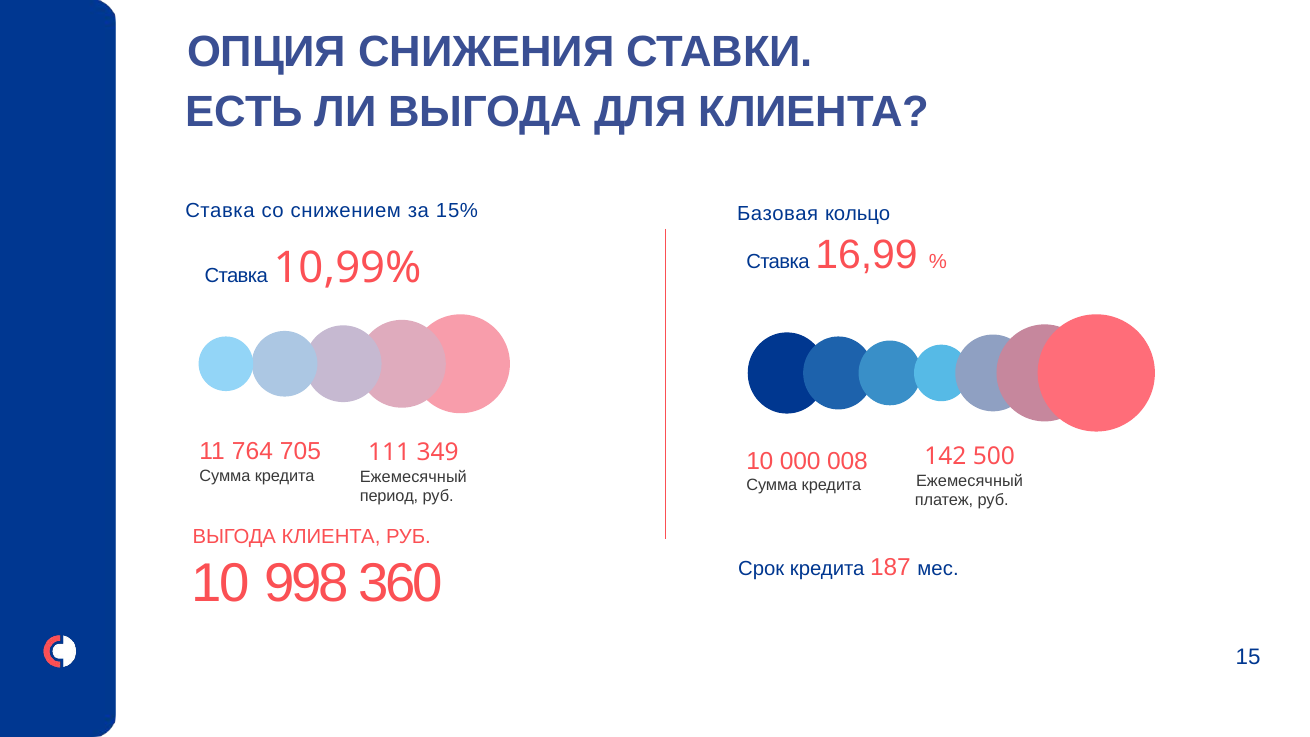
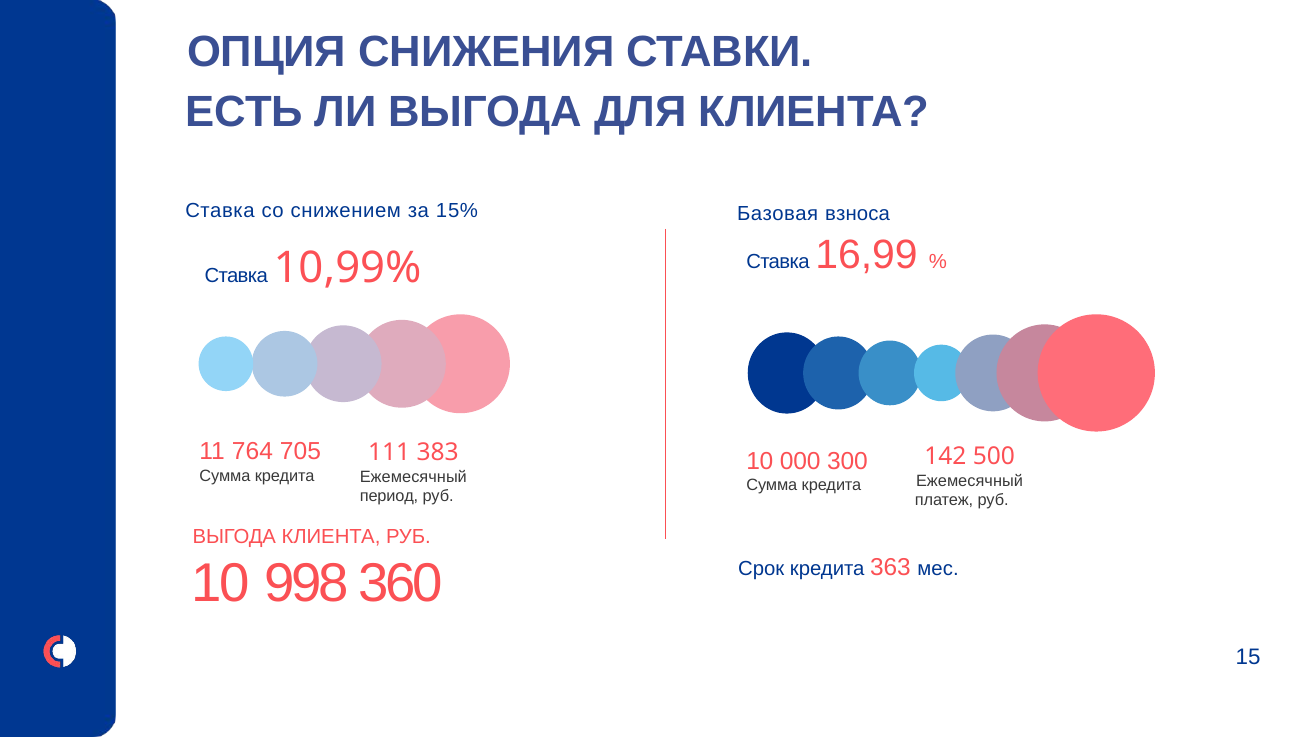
кольцо: кольцо -> взноса (858, 214)
349: 349 -> 383 (438, 453)
008: 008 -> 300 (847, 461)
187: 187 -> 363 (890, 568)
